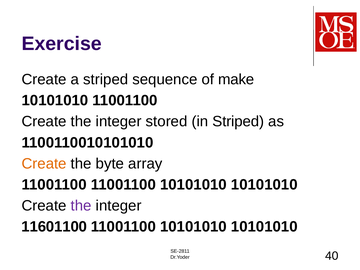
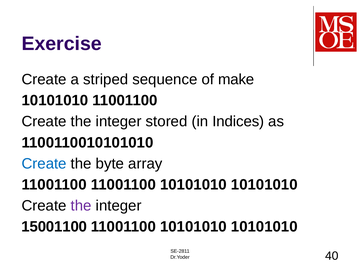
in Striped: Striped -> Indices (238, 122)
Create colour: orange -> blue (44, 164)
11601100: 11601100 -> 15001100 (54, 227)
